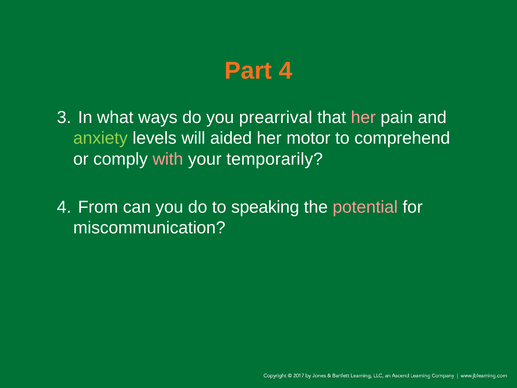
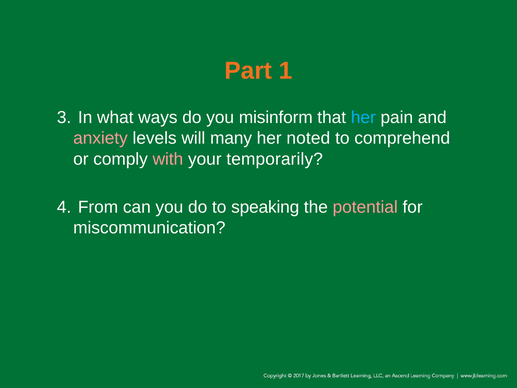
Part 4: 4 -> 1 (286, 71)
prearrival: prearrival -> misinform (276, 118)
her colour: pink -> light blue (363, 118)
anxiety colour: light green -> pink (100, 138)
aided: aided -> many (231, 138)
motor: motor -> noted (308, 138)
